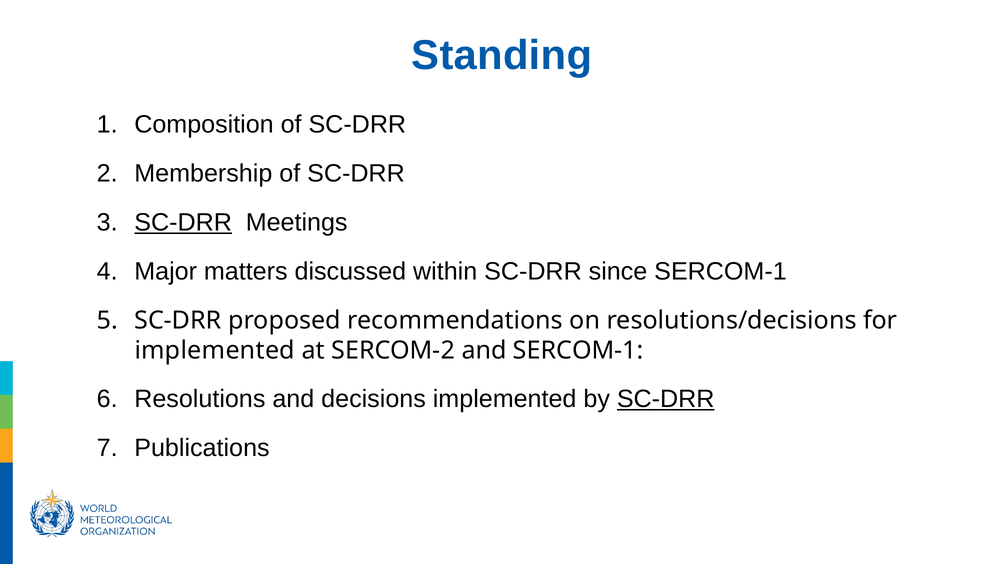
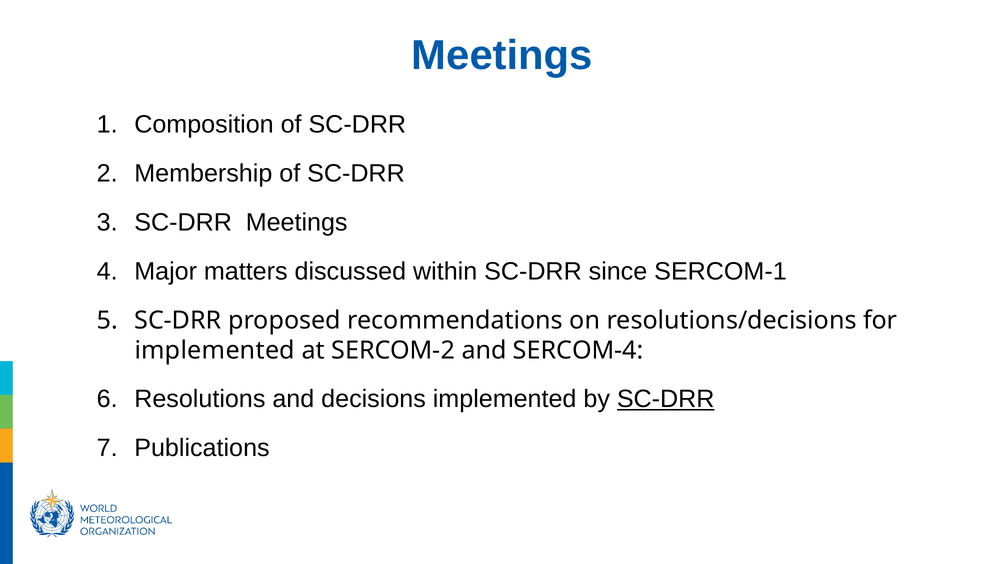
Standing: Standing -> Meetings (502, 55)
SC-DRR underline: present -> none (183, 223)
and SERCOM-1: SERCOM-1 -> SERCOM-4 (578, 351)
